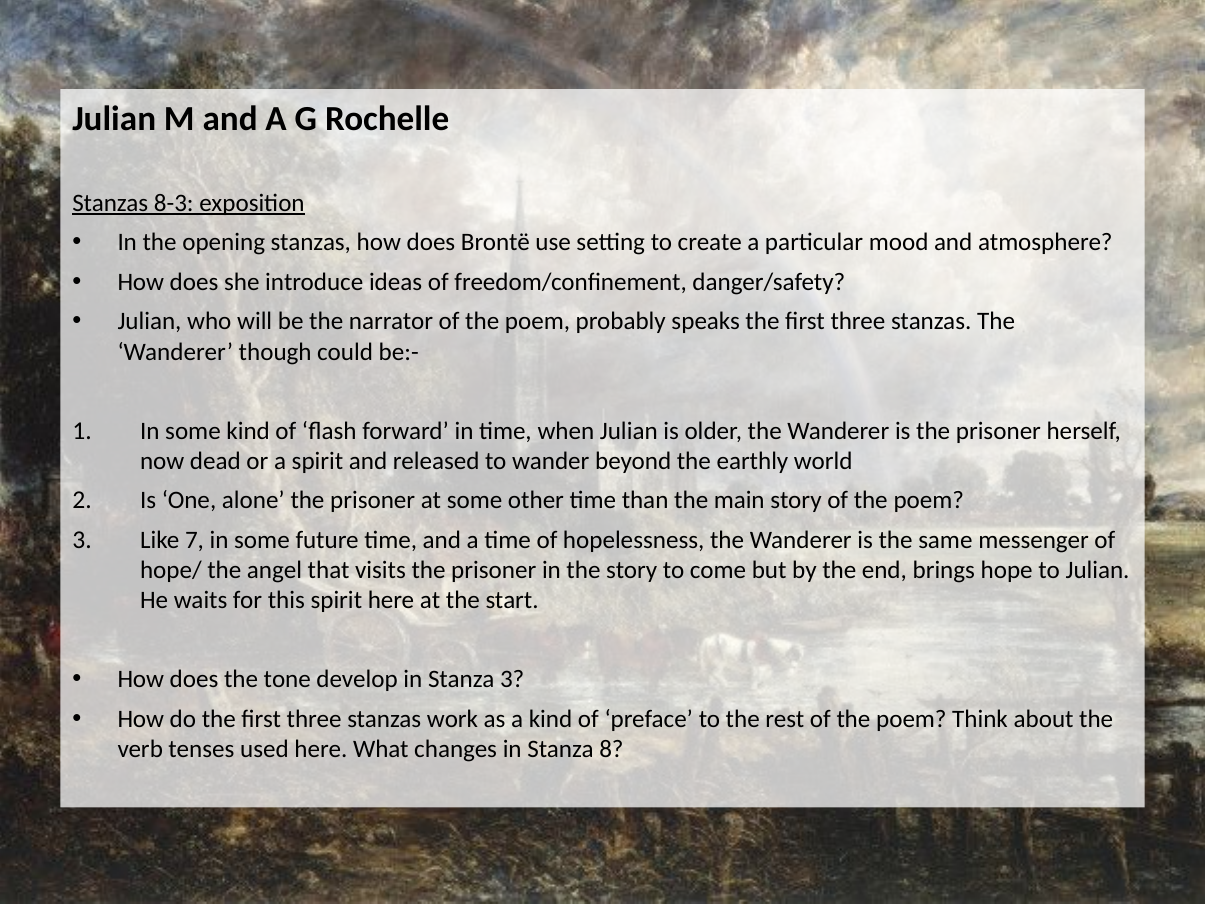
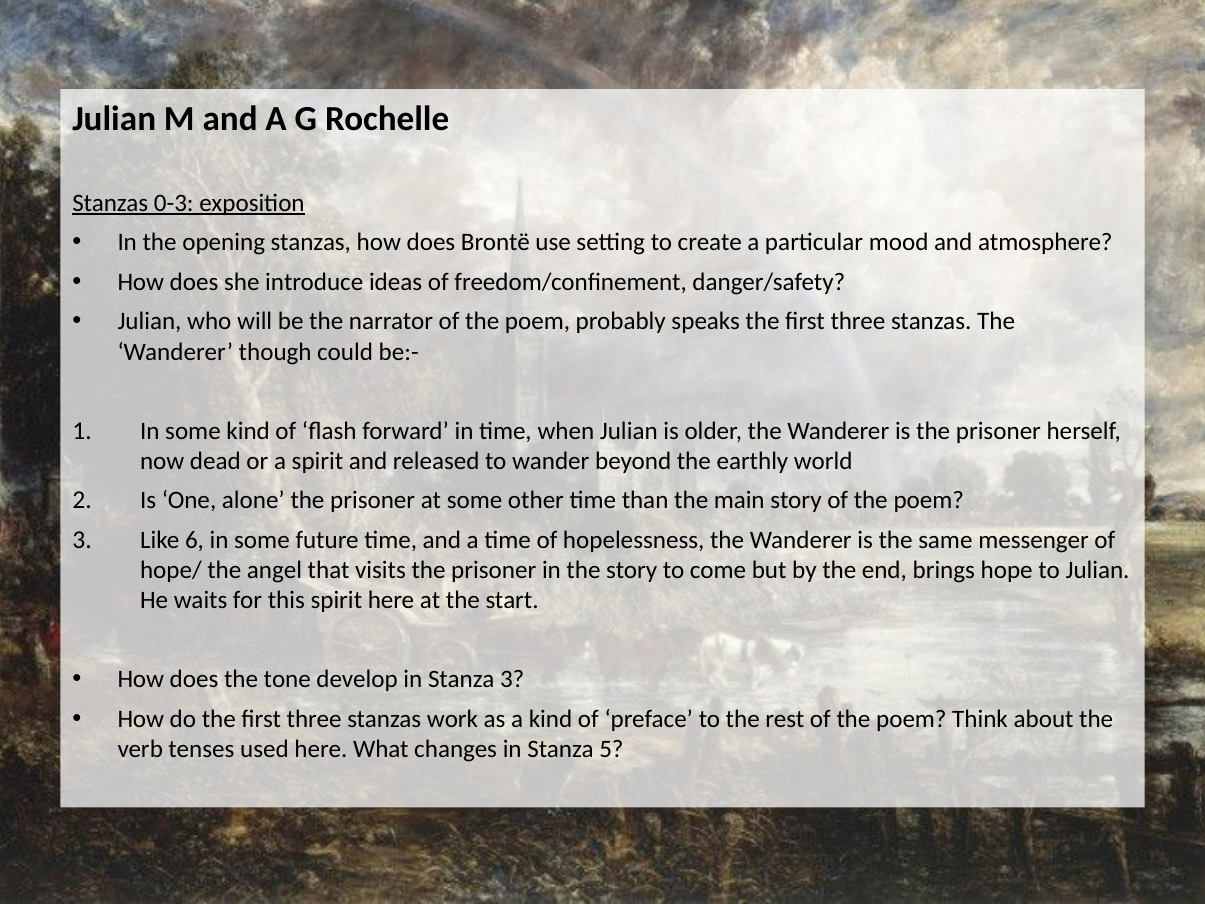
8-3: 8-3 -> 0-3 (174, 203)
7: 7 -> 6 (194, 540)
8: 8 -> 5 (611, 749)
